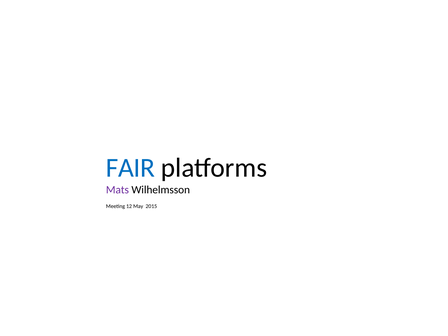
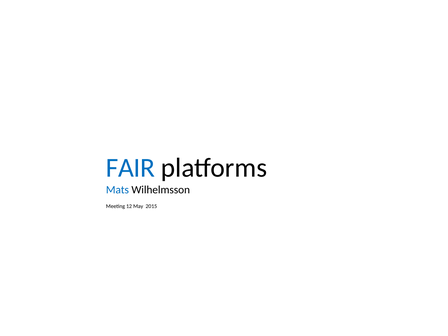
Mats colour: purple -> blue (117, 190)
